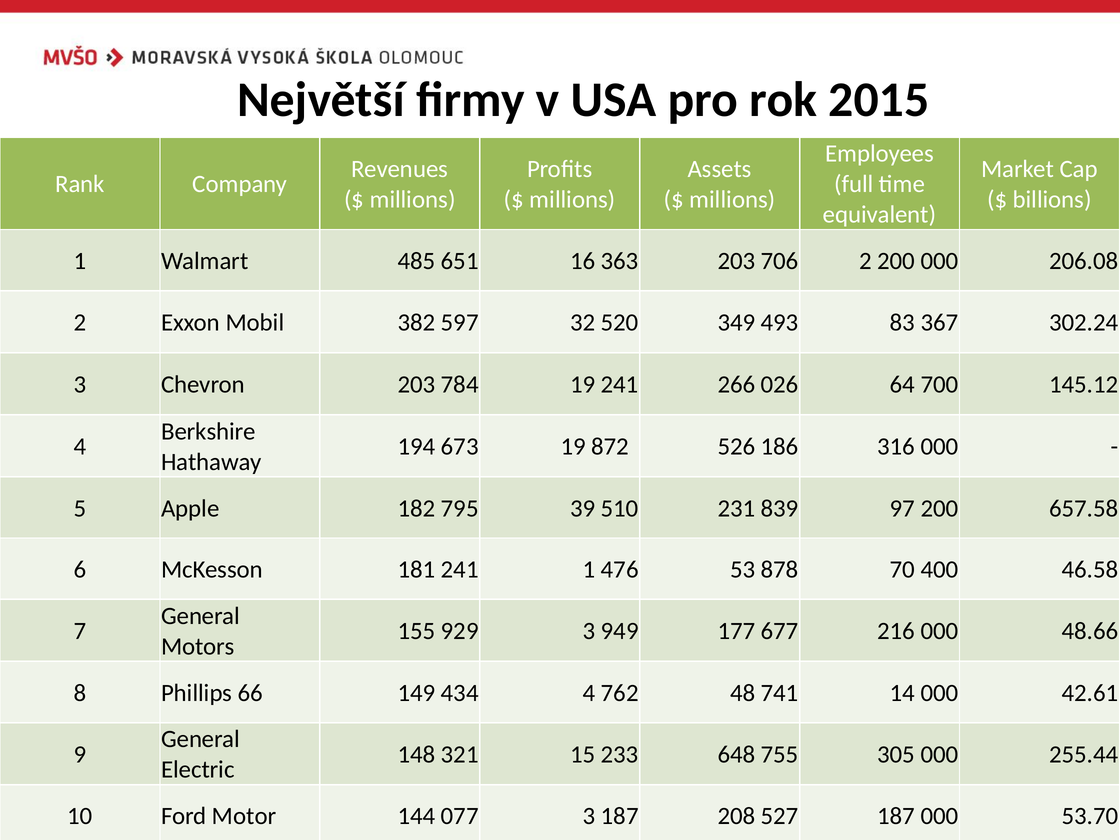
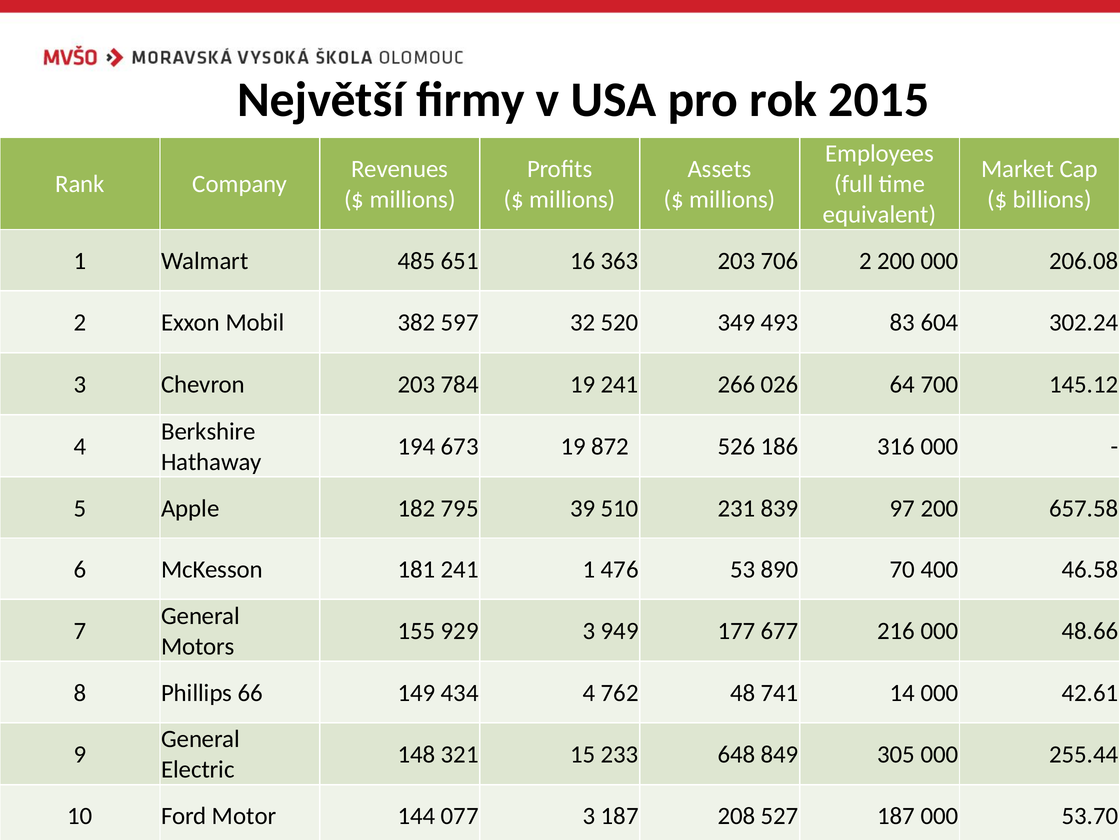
367: 367 -> 604 (939, 323)
878: 878 -> 890 (779, 570)
755: 755 -> 849 (780, 754)
